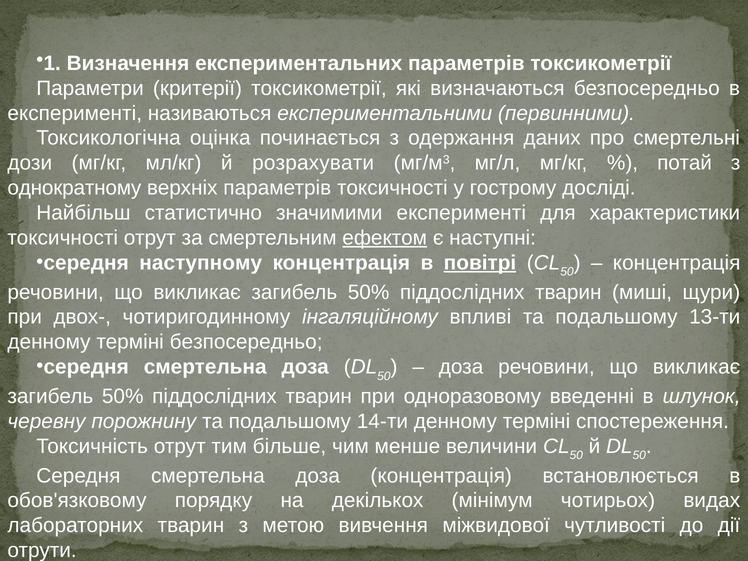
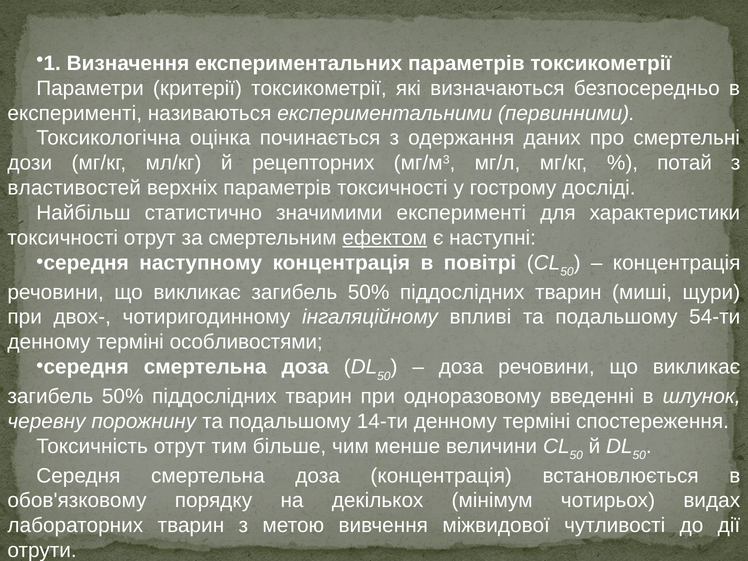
розрахувати: розрахувати -> рецепторних (313, 163)
однократному: однократному -> властивостей (74, 188)
повітрі underline: present -> none (480, 263)
13-ти: 13-ти -> 54-ти (715, 317)
терміні безпосередньо: безпосередньо -> особливостями (246, 342)
